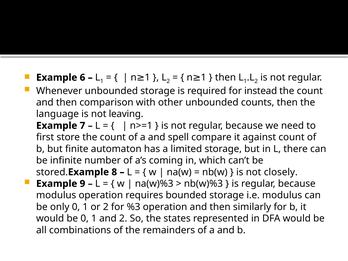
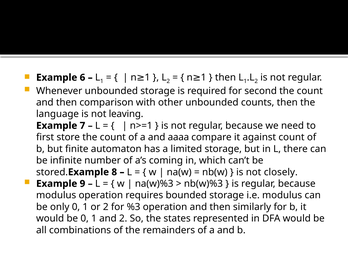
instead: instead -> second (261, 91)
spell: spell -> aaaa (178, 137)
